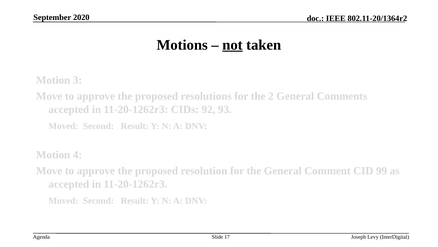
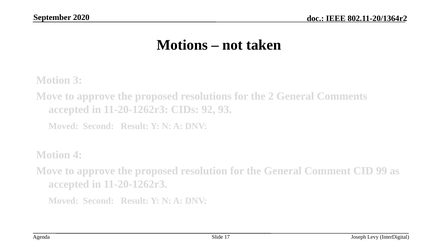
not underline: present -> none (232, 45)
